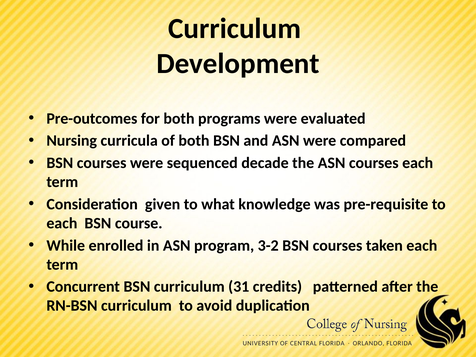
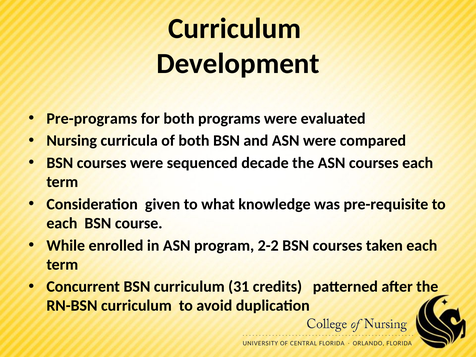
Pre-outcomes: Pre-outcomes -> Pre-programs (92, 119)
3-2: 3-2 -> 2-2 (268, 245)
